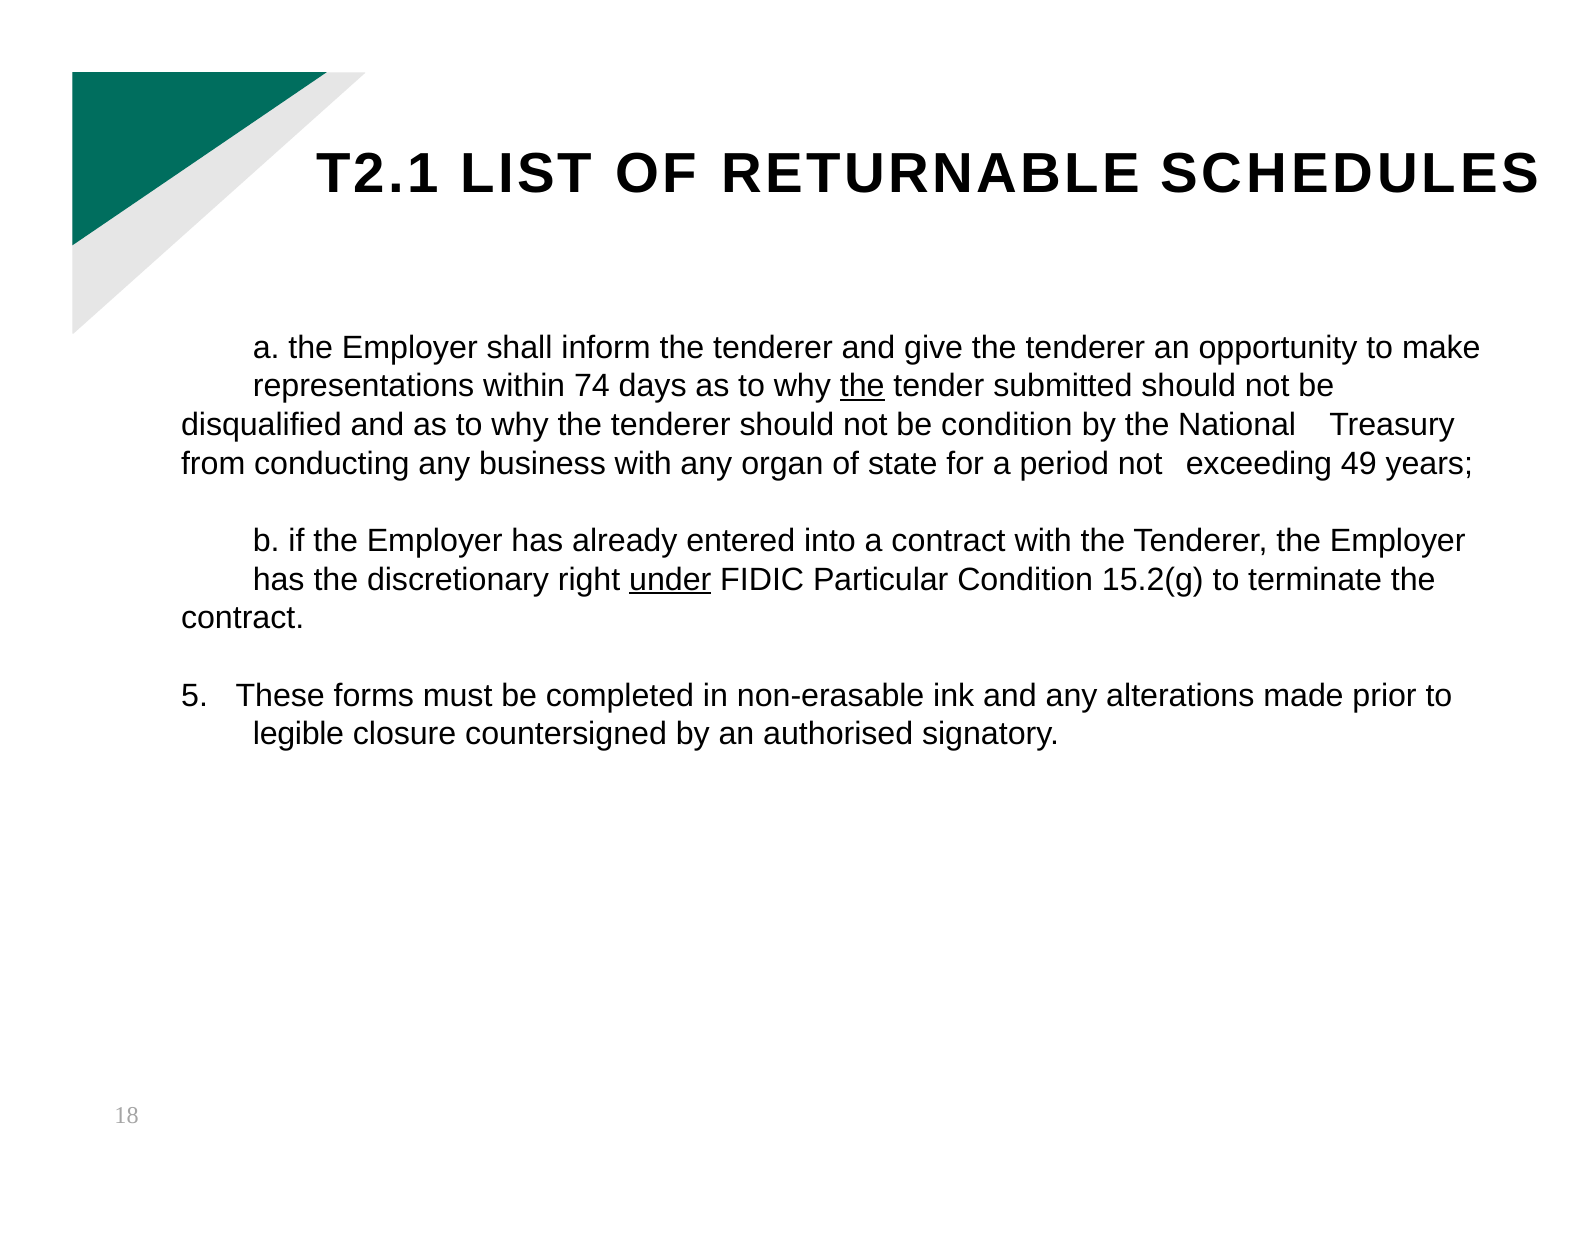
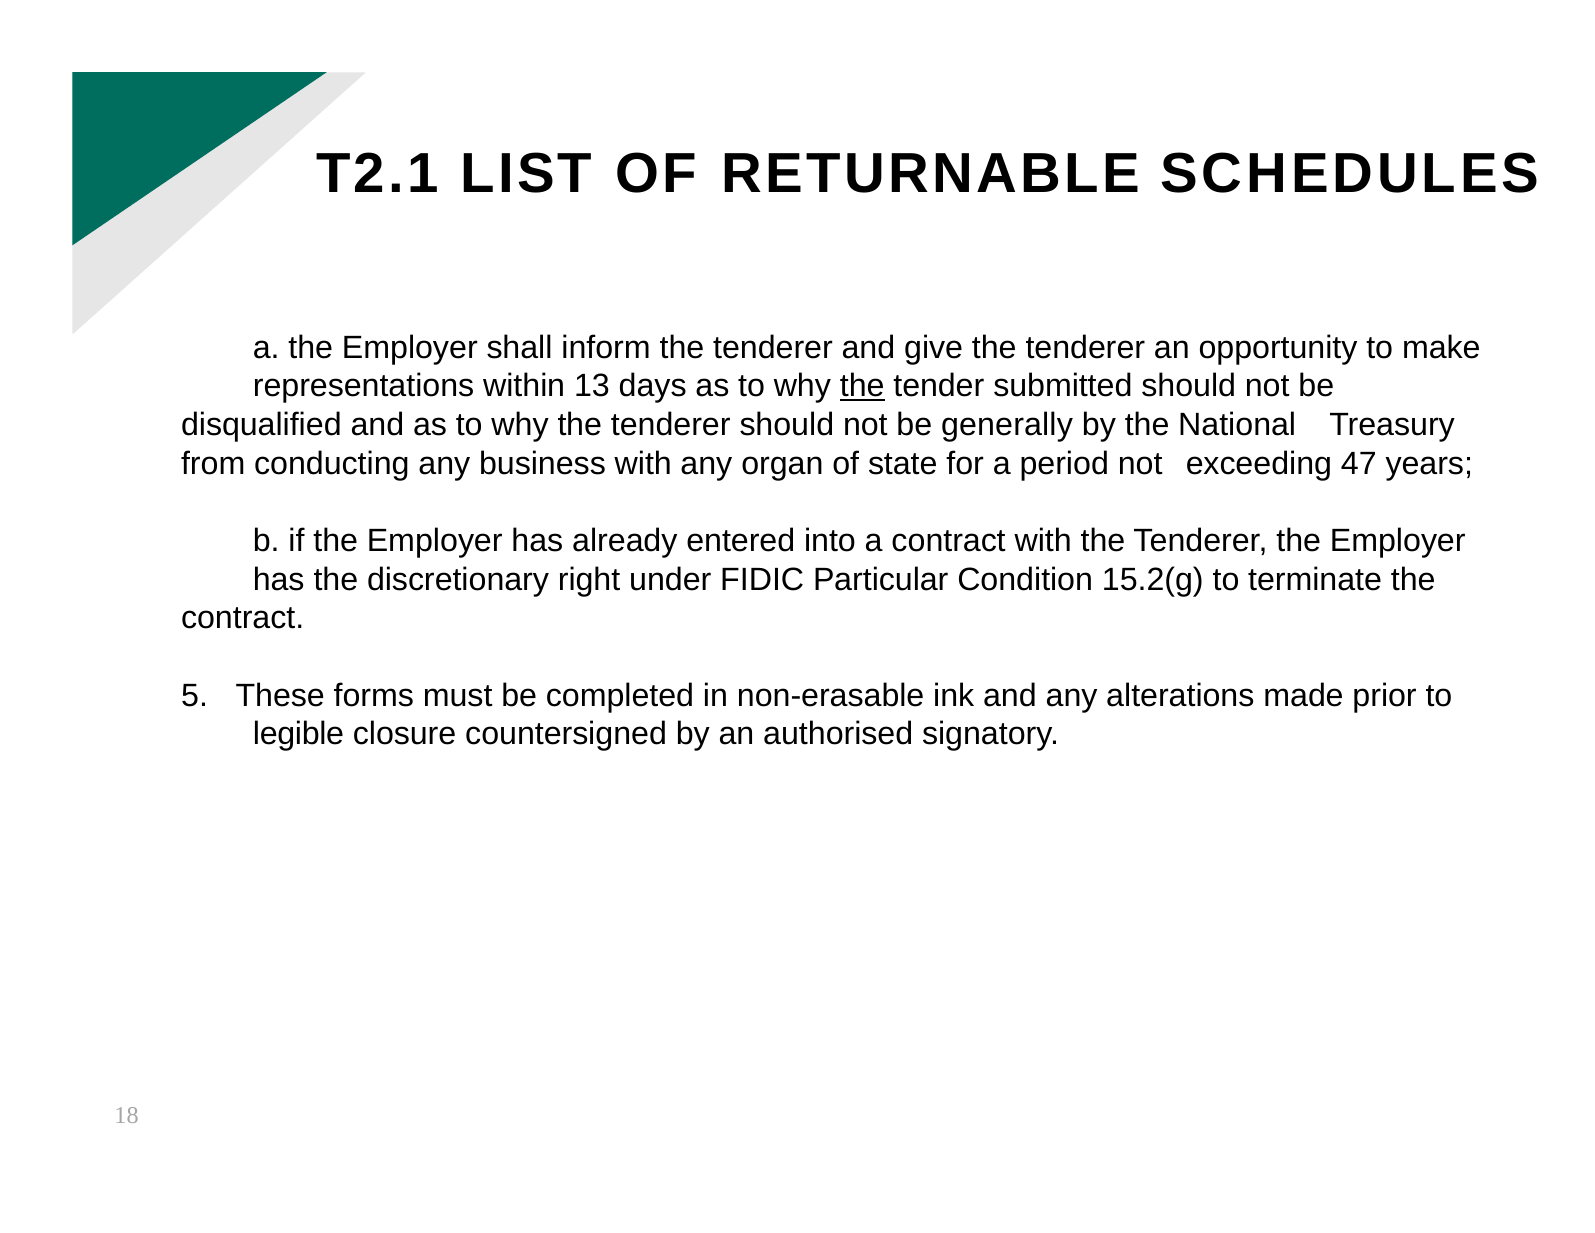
74: 74 -> 13 (592, 386)
be condition: condition -> generally (1007, 425)
49: 49 -> 47 (1359, 463)
under underline: present -> none (670, 579)
